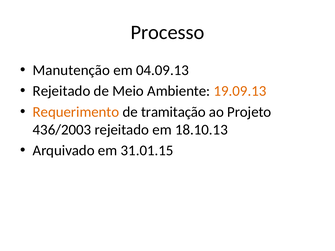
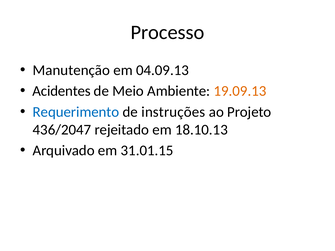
Rejeitado: Rejeitado -> Acidentes (62, 91)
Requerimento colour: orange -> blue (76, 112)
tramitação: tramitação -> instruções (173, 112)
436/2003: 436/2003 -> 436/2047 (62, 130)
